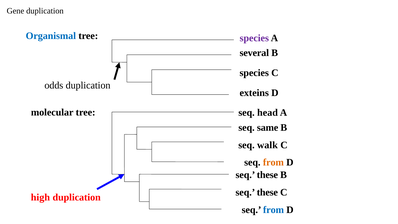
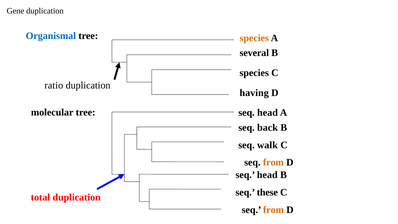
species colour: purple -> orange (254, 38)
odds: odds -> ratio (54, 85)
exteins: exteins -> having (254, 93)
same: same -> back (268, 128)
these: these -> head (267, 175)
high: high -> total (40, 197)
from colour: blue -> orange (273, 210)
